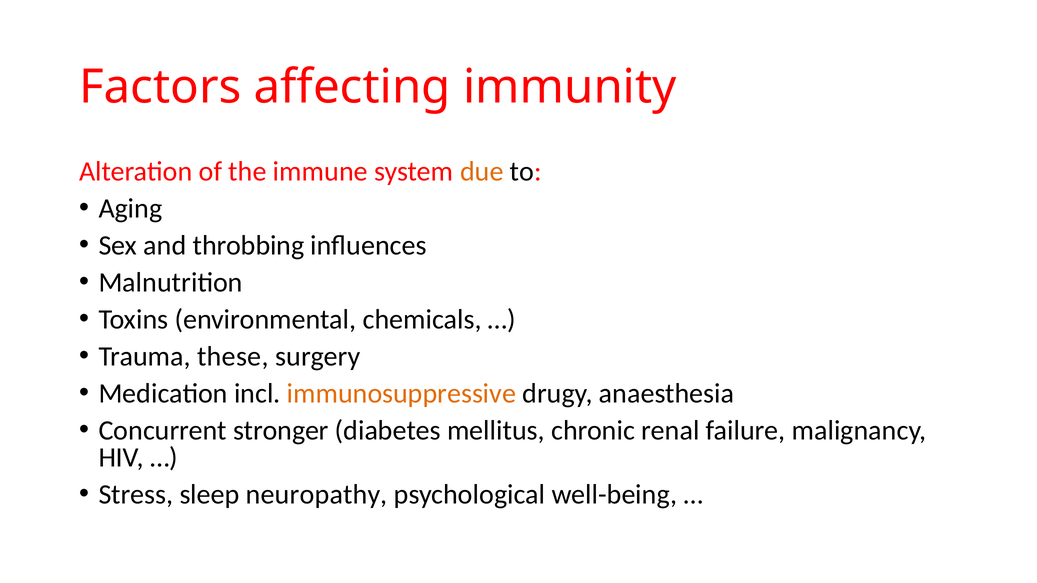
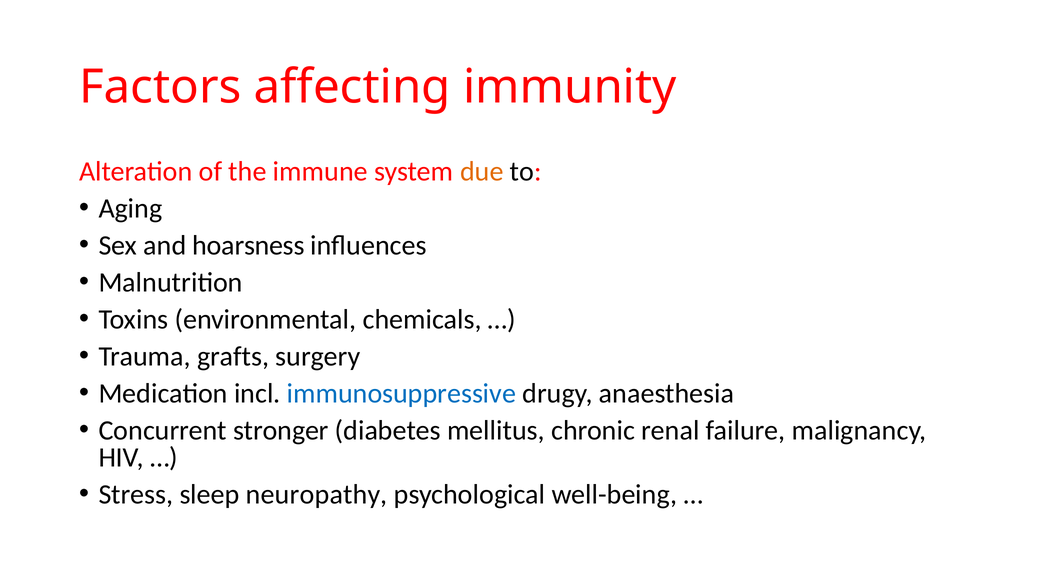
throbbing: throbbing -> hoarsness (249, 246)
these: these -> grafts (233, 357)
immunosuppressive colour: orange -> blue (401, 394)
